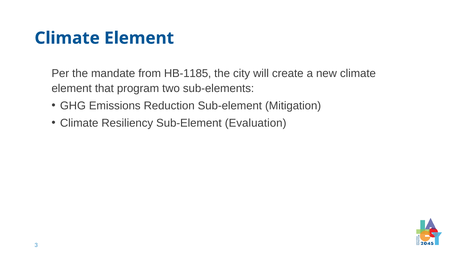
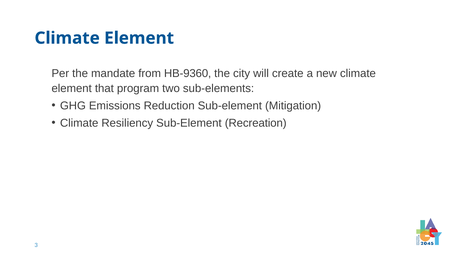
HB-1185: HB-1185 -> HB-9360 (188, 73)
Evaluation: Evaluation -> Recreation (256, 123)
